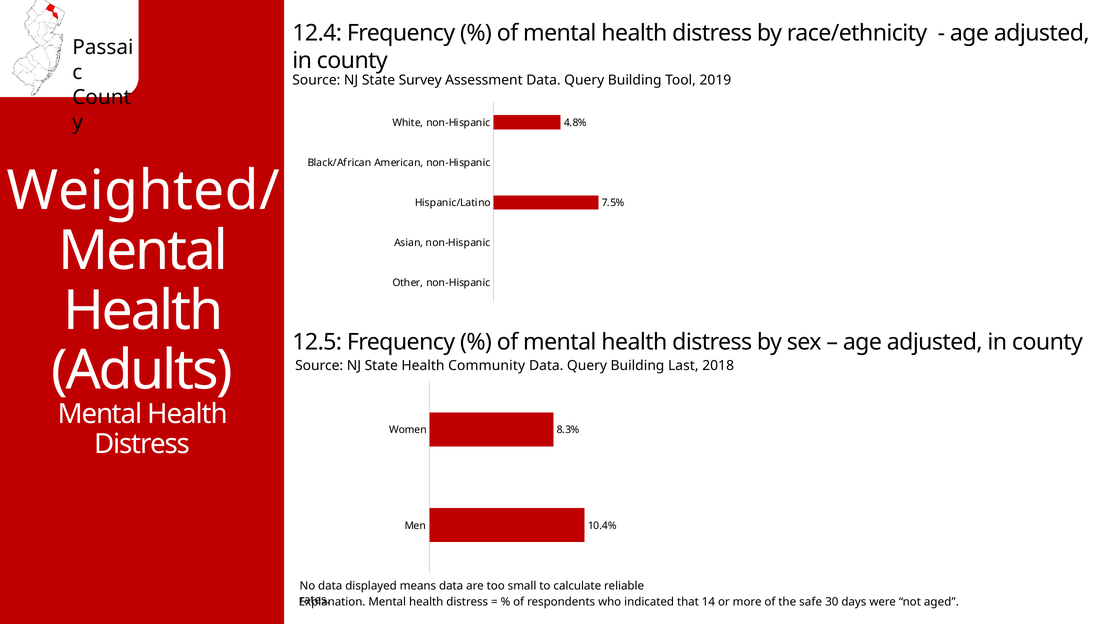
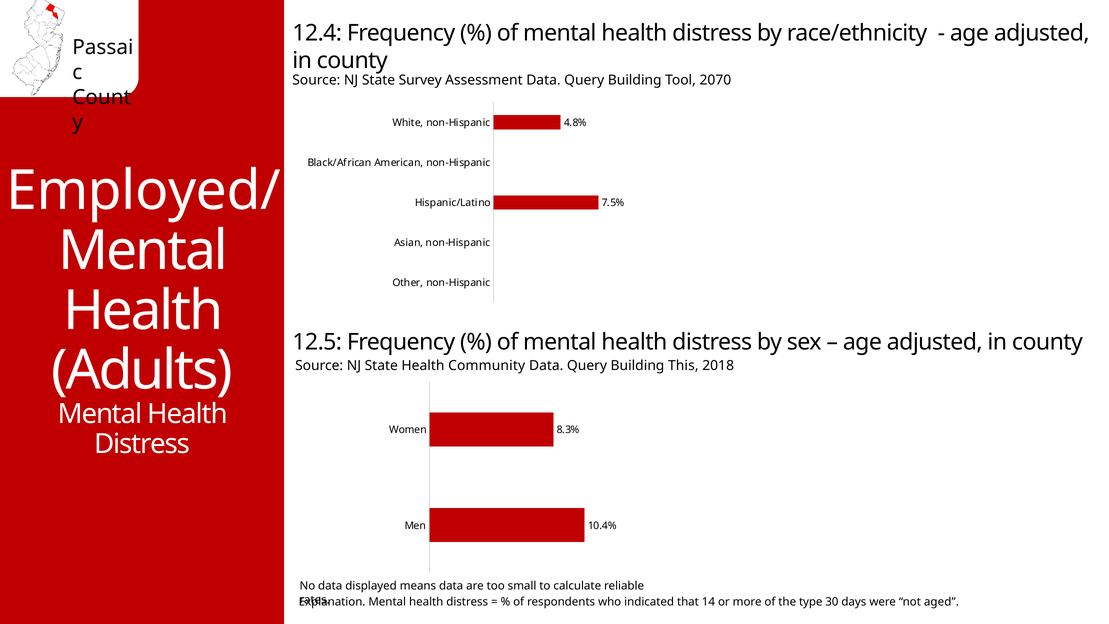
2019: 2019 -> 2070 (715, 80)
Weighted/: Weighted/ -> Employed/ (143, 191)
Last: Last -> This (683, 365)
safe: safe -> type (811, 602)
